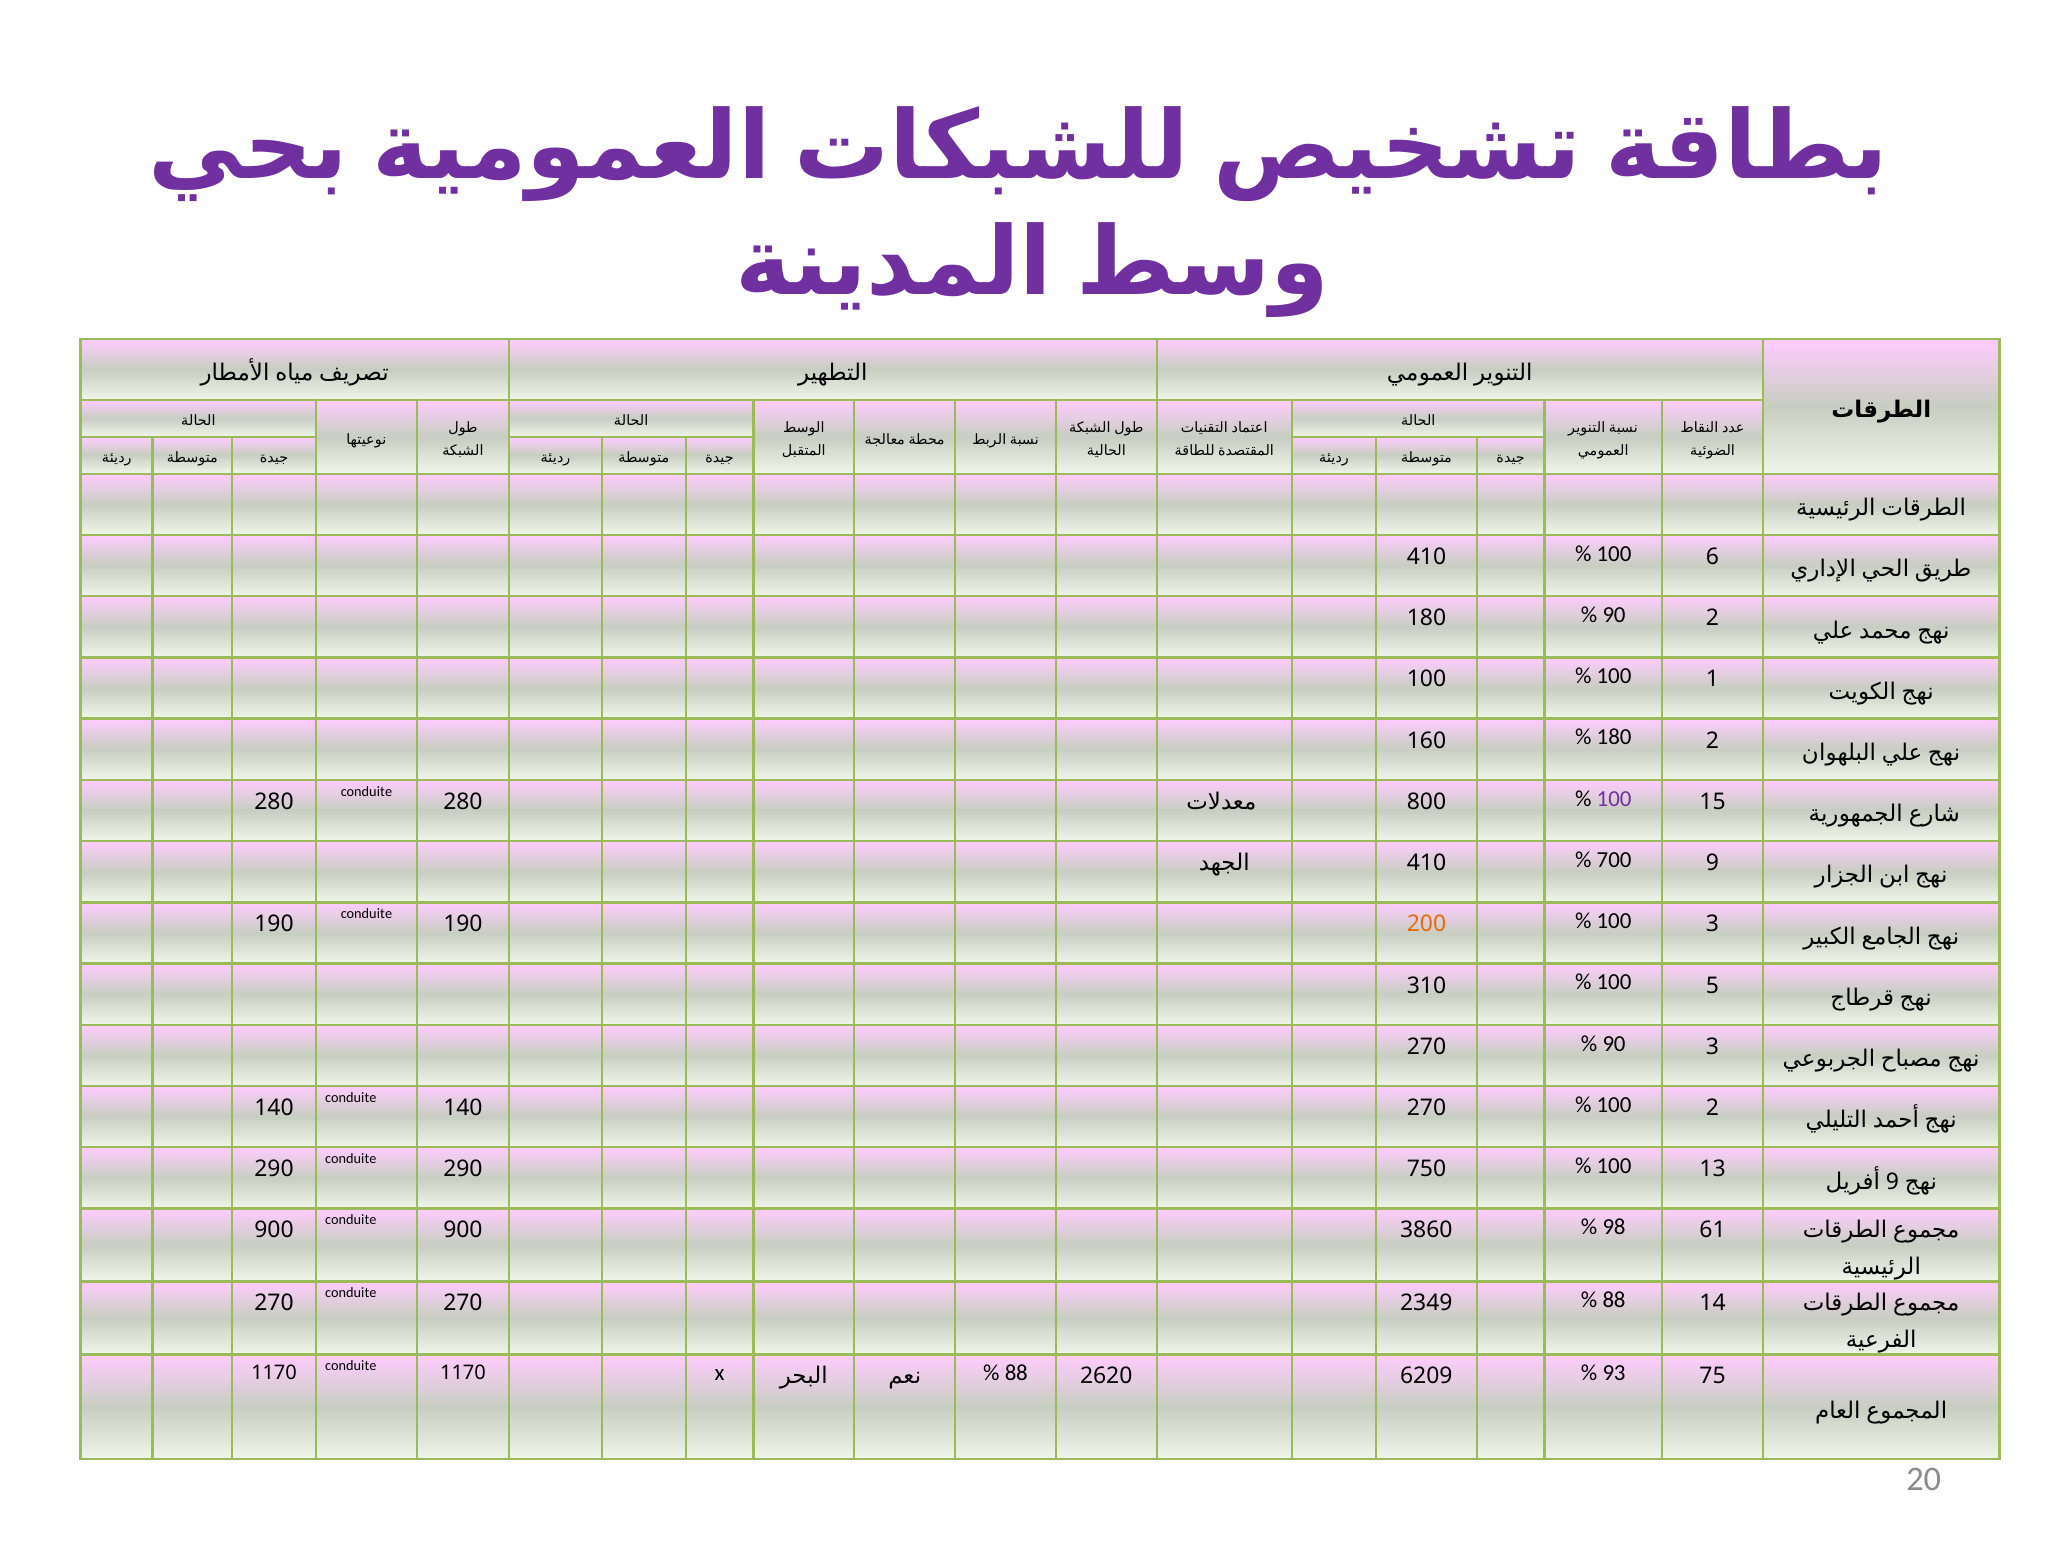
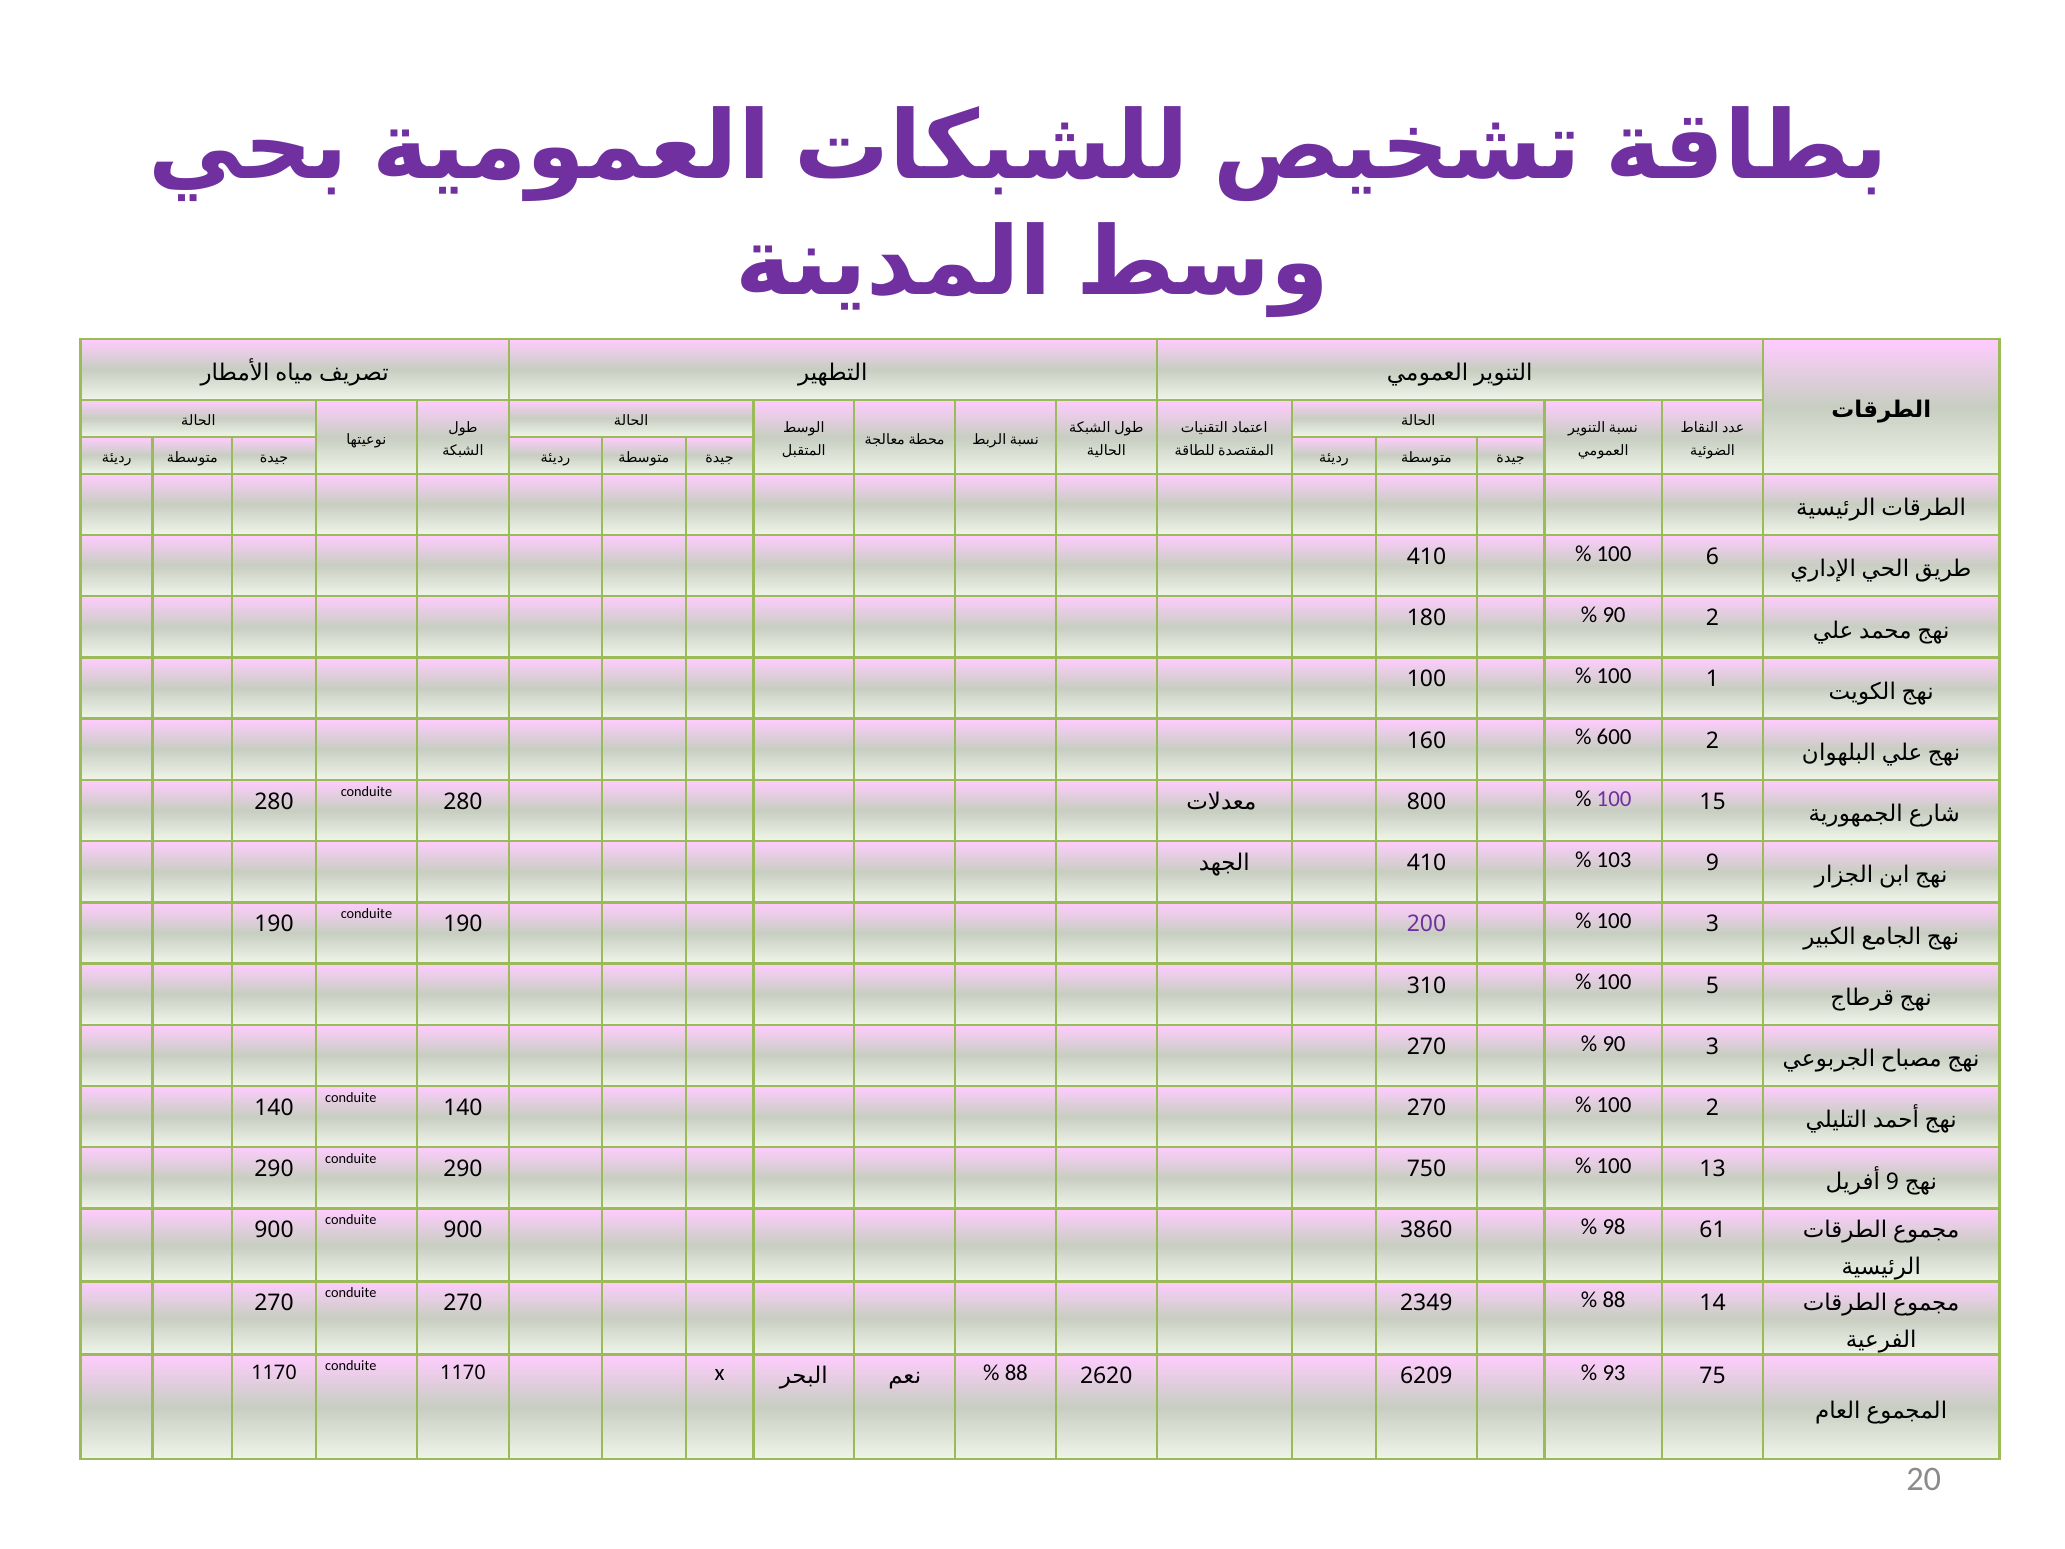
180: 180 -> 600 (1614, 737)
700: 700 -> 103 (1614, 860)
200 colour: orange -> purple (1427, 924)
